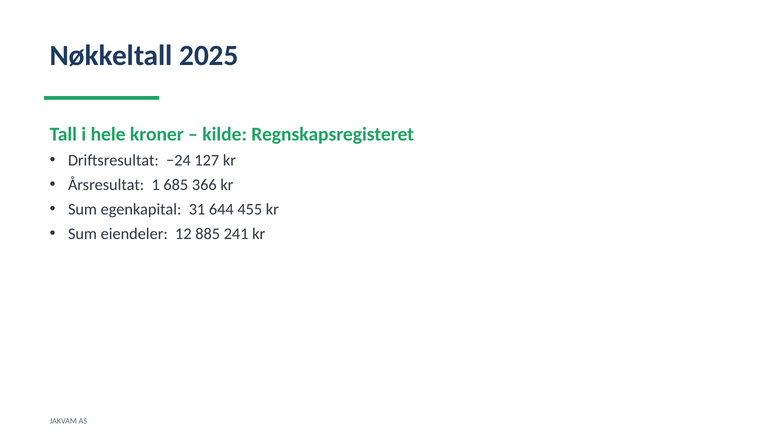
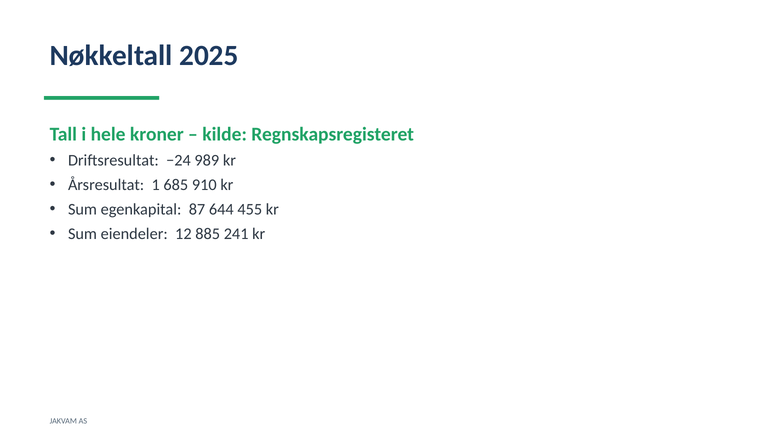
127: 127 -> 989 (207, 161)
366: 366 -> 910 (204, 185)
31: 31 -> 87 (197, 209)
